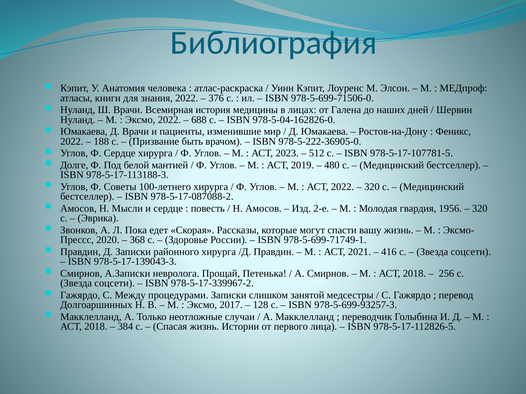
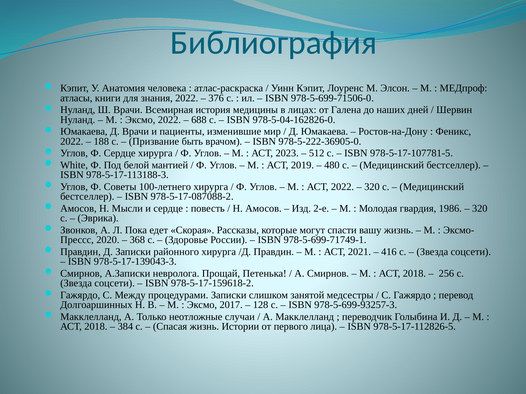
Долге: Долге -> White (74, 165)
1956: 1956 -> 1986 (450, 209)
978-5-17-339967-2: 978-5-17-339967-2 -> 978-5-17-159618-2 (212, 284)
